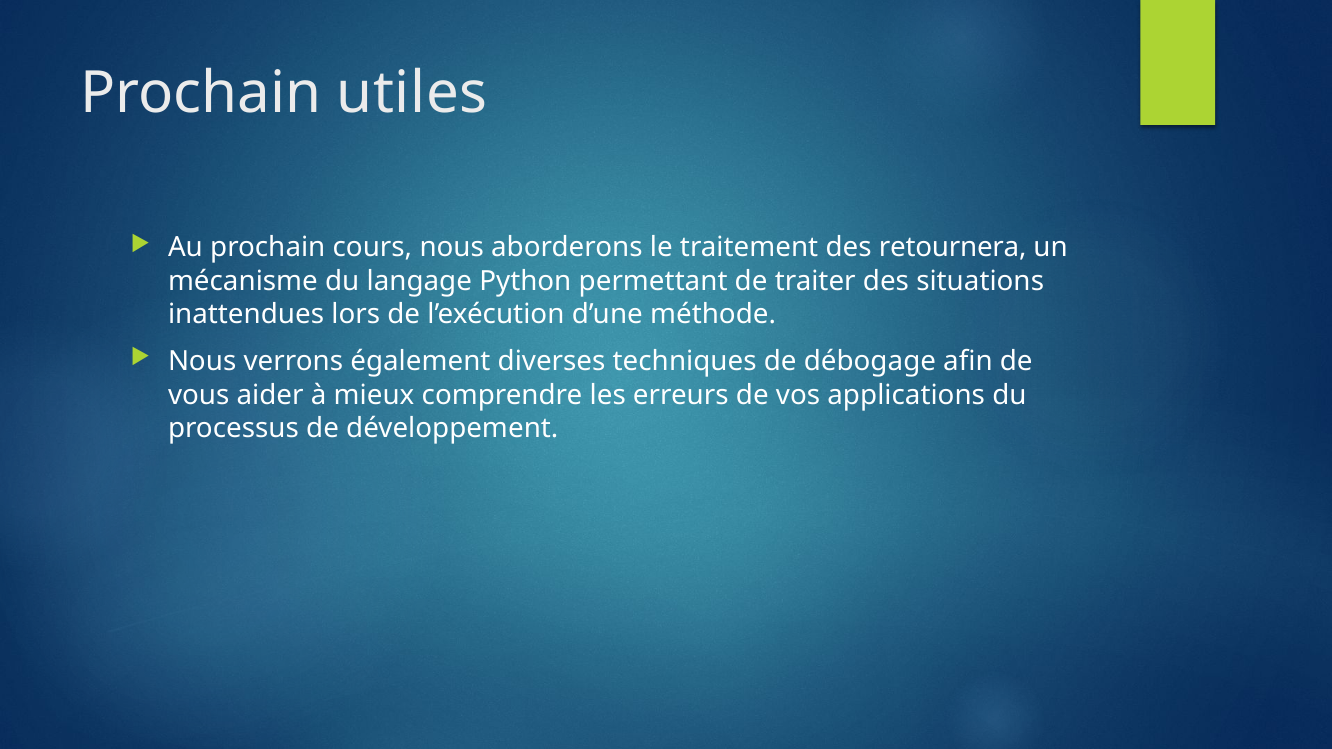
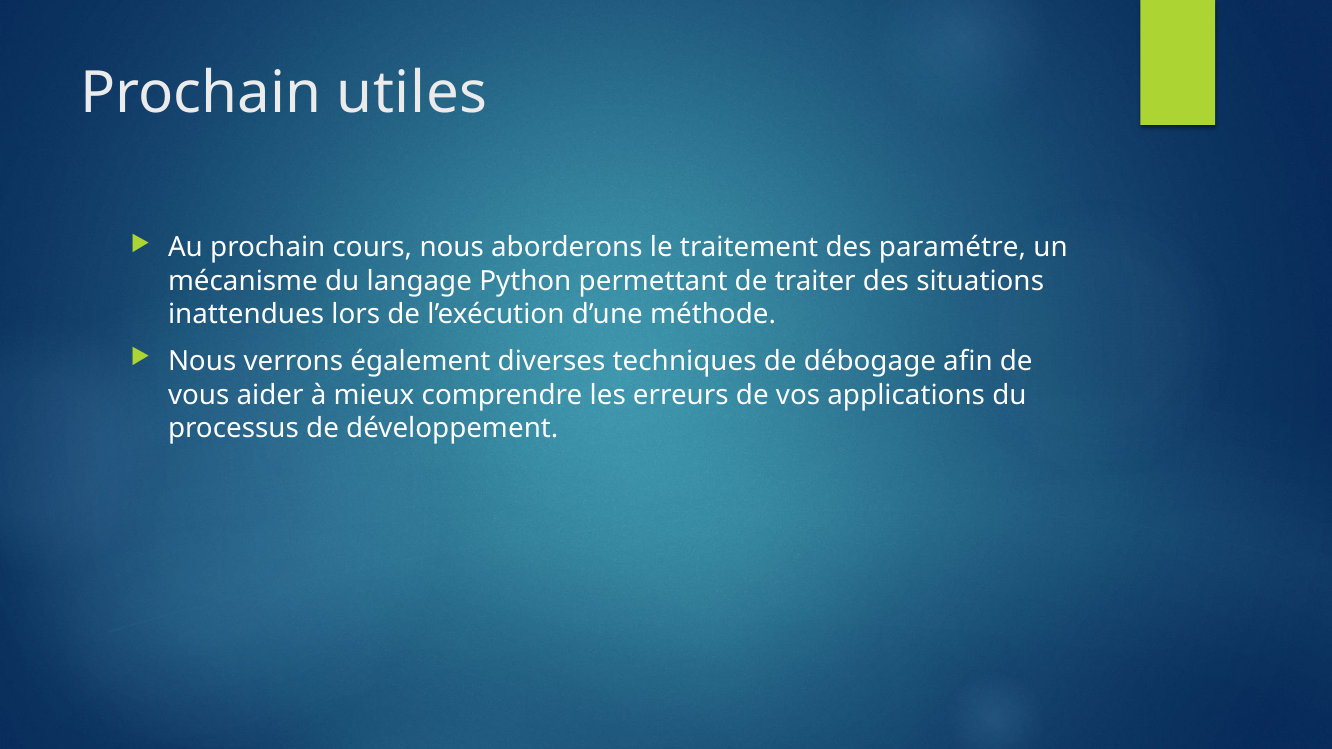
retournera: retournera -> paramétre (952, 248)
